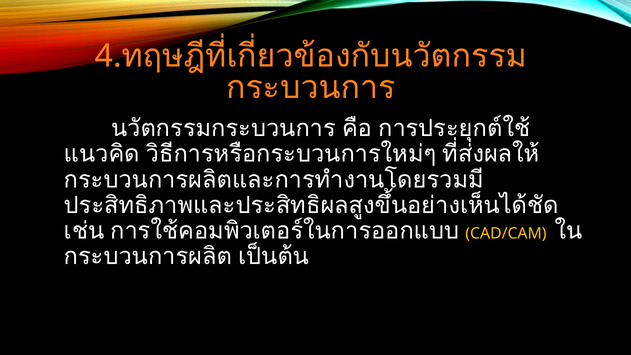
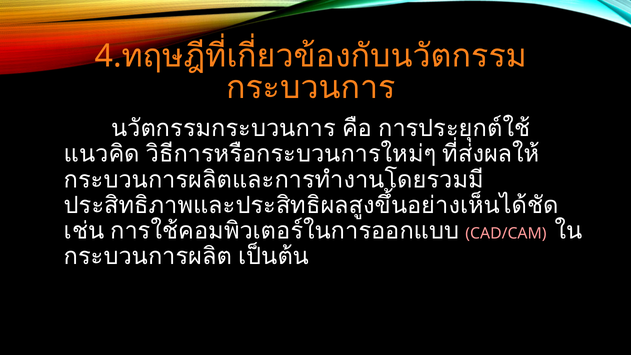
CAD/CAM colour: yellow -> pink (506, 233)
